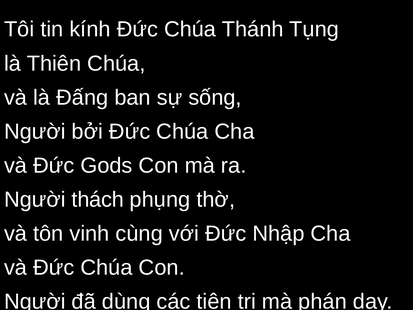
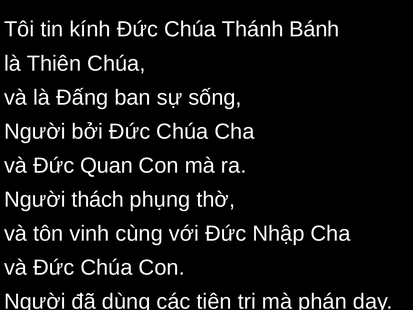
Tụng: Tụng -> Bánh (314, 29)
Gods: Gods -> Quan (107, 165)
